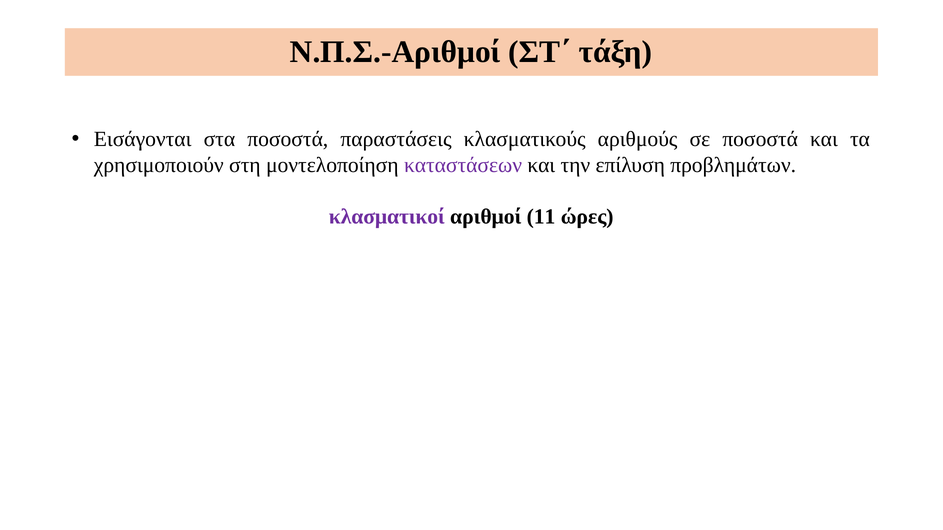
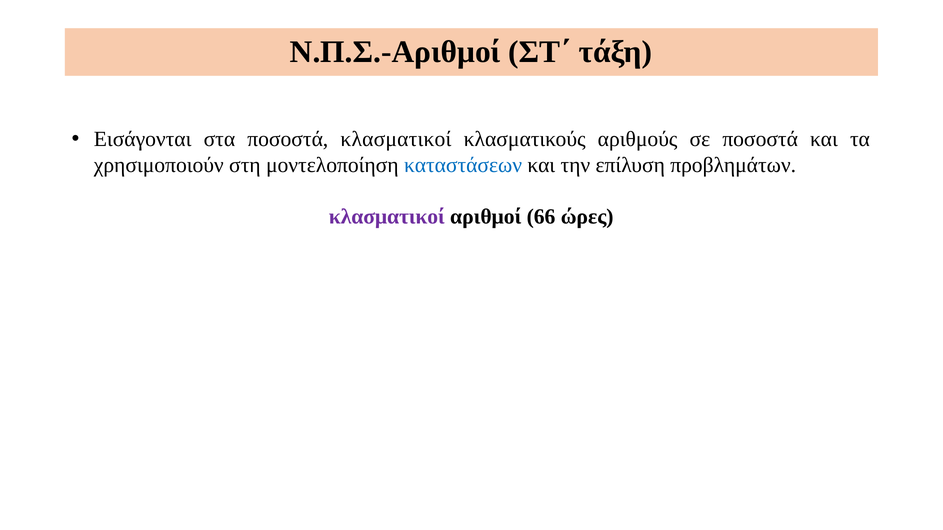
ποσοστά παραστάσεις: παραστάσεις -> κλασματικοί (396, 139)
καταστάσεων colour: purple -> blue (463, 165)
11: 11 -> 66 (541, 217)
